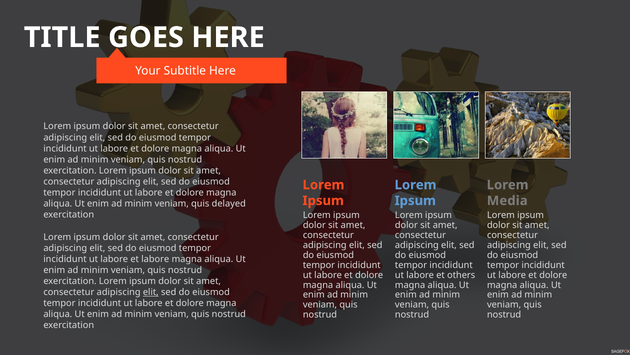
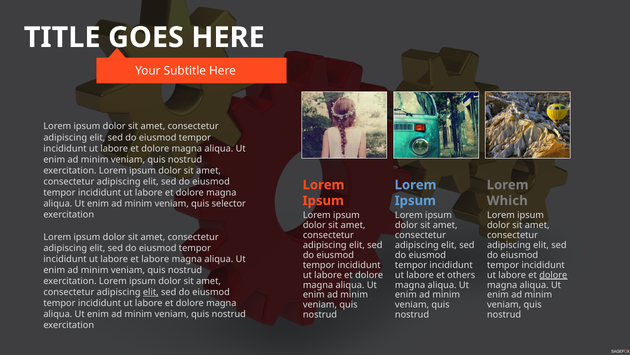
Media: Media -> Which (507, 200)
delayed: delayed -> selector (229, 203)
dolore underline: none -> present (553, 275)
